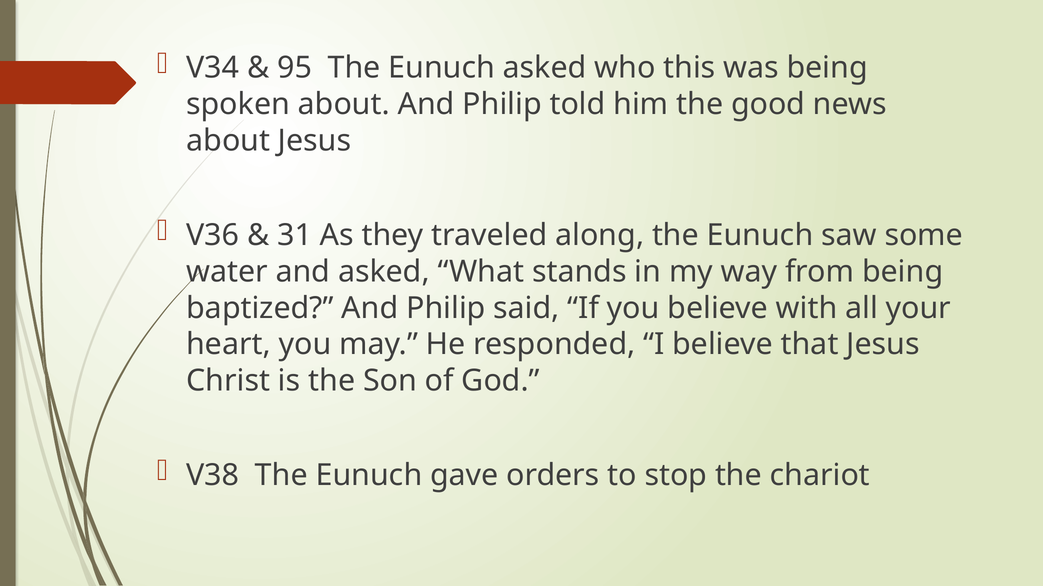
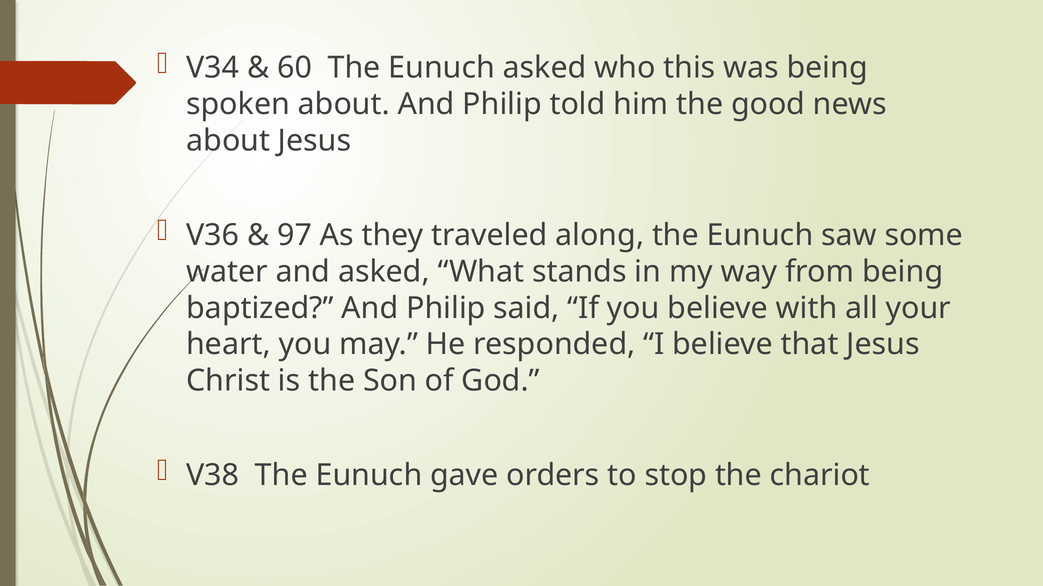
95: 95 -> 60 (295, 68)
31: 31 -> 97 (295, 236)
